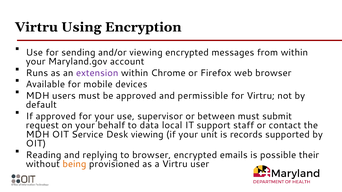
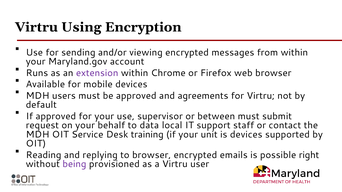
permissible: permissible -> agreements (203, 96)
Desk viewing: viewing -> training (147, 135)
is records: records -> devices (246, 135)
their: their -> right (309, 155)
being colour: orange -> purple (74, 164)
